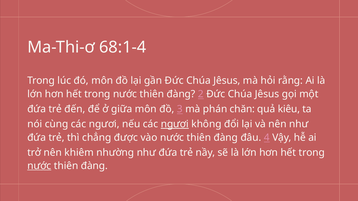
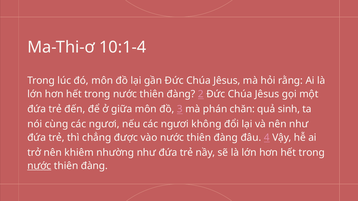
68:1-4: 68:1-4 -> 10:1-4 (123, 47)
kiêu: kiêu -> sinh (289, 109)
ngươi underline: present -> none (175, 124)
